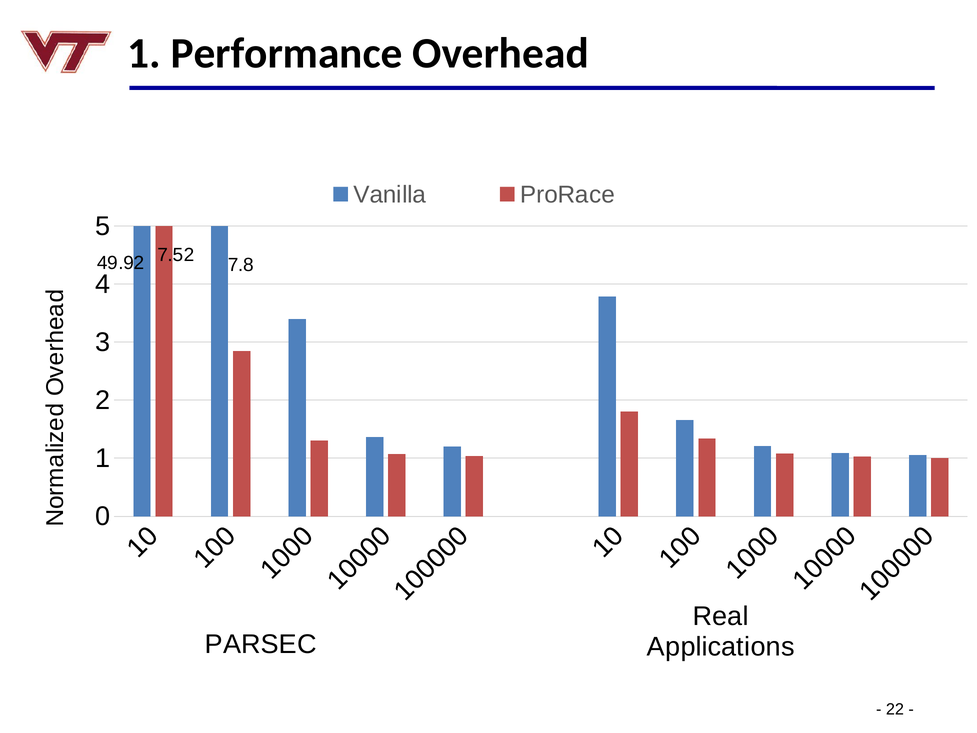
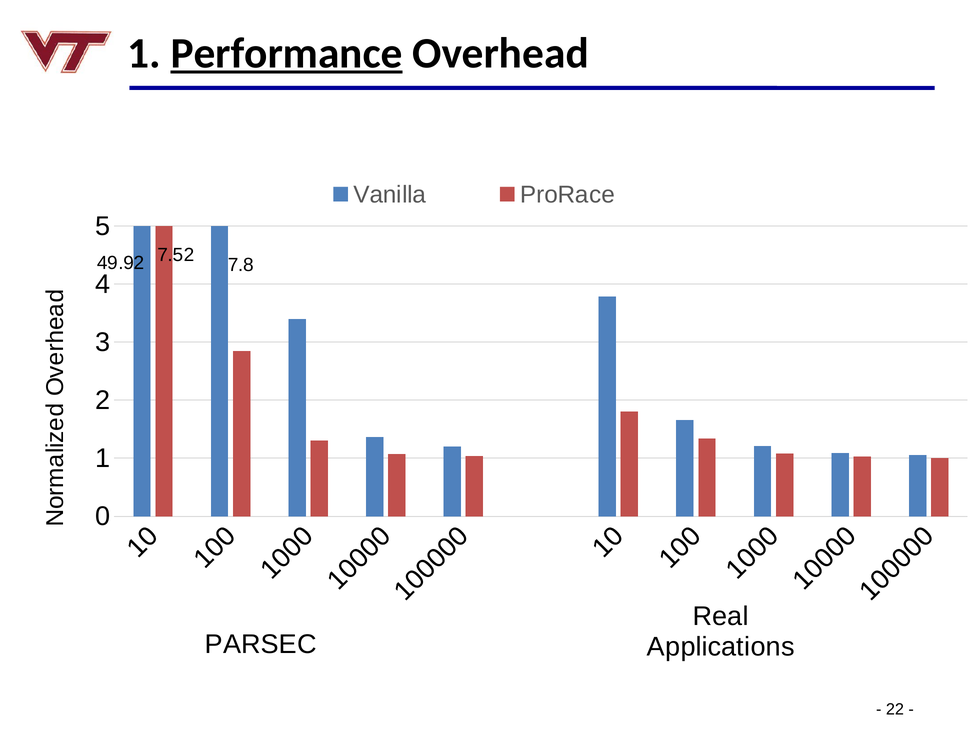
Performance underline: none -> present (287, 53)
